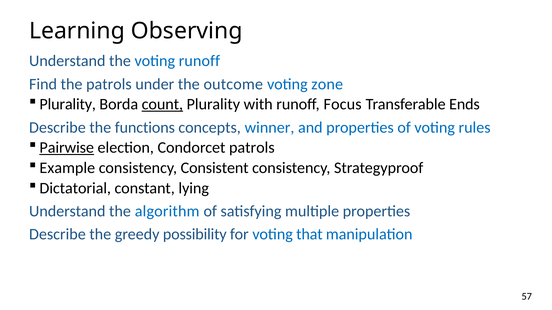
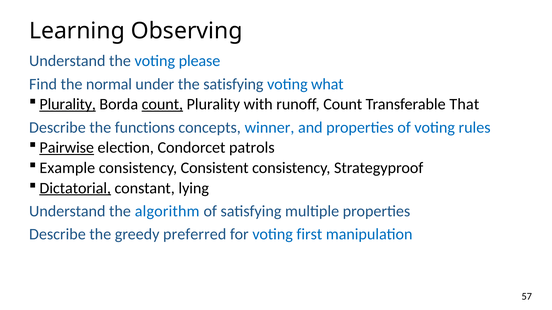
voting runoff: runoff -> please (199, 61)
the patrols: patrols -> normal (109, 84)
the outcome: outcome -> satisfying (233, 84)
zone: zone -> what (327, 84)
Plurality underline: none -> present (68, 104)
runoff Focus: Focus -> Count (343, 104)
Ends: Ends -> That (464, 104)
Dictatorial underline: none -> present (75, 188)
possibility: possibility -> preferred (195, 235)
that: that -> first (309, 235)
